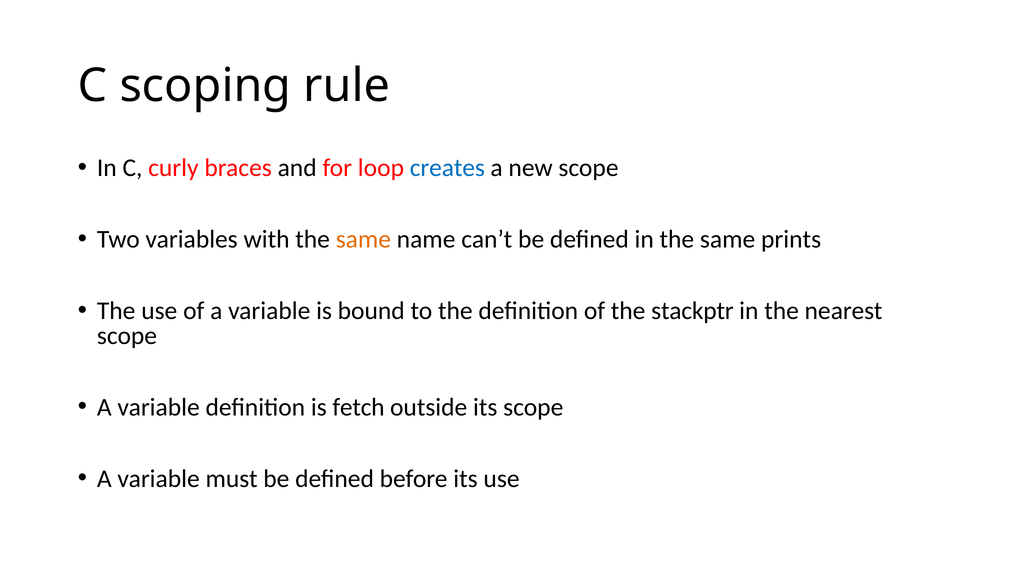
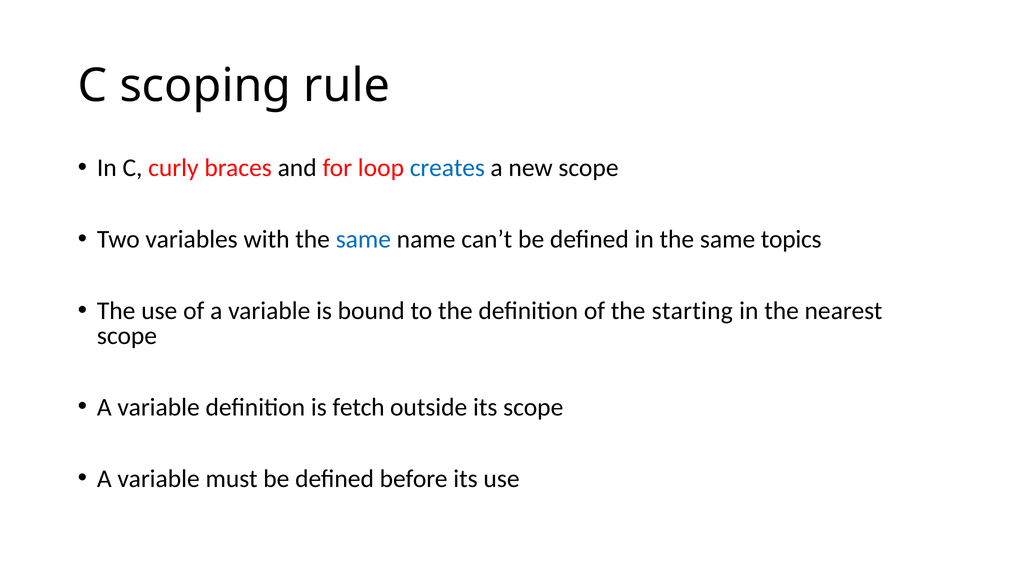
same colour: orange -> blue (363, 240)
prints: prints -> topics (791, 240)
stackptr: stackptr -> starting (692, 311)
